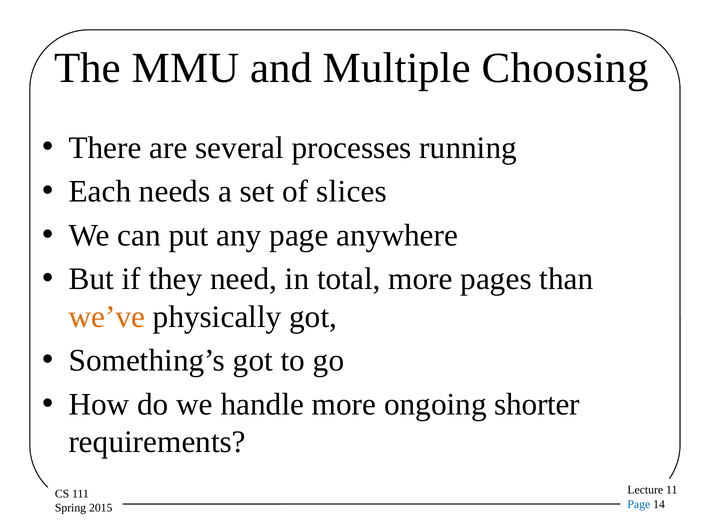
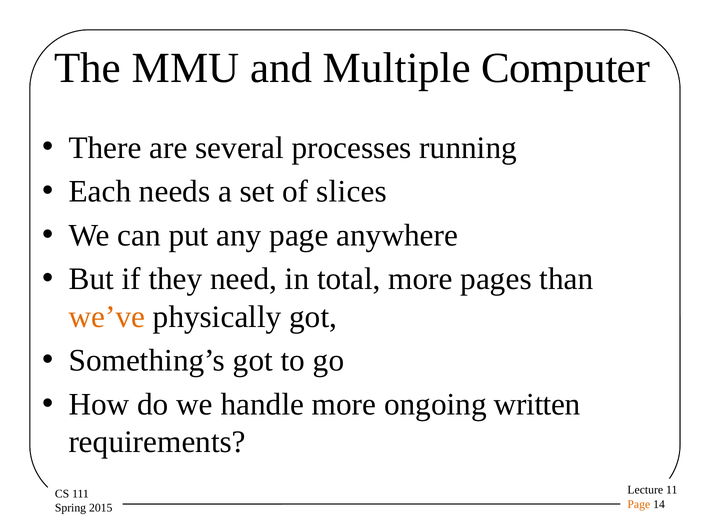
Choosing: Choosing -> Computer (566, 68)
shorter: shorter -> written (537, 404)
Page colour: blue -> orange (639, 504)
